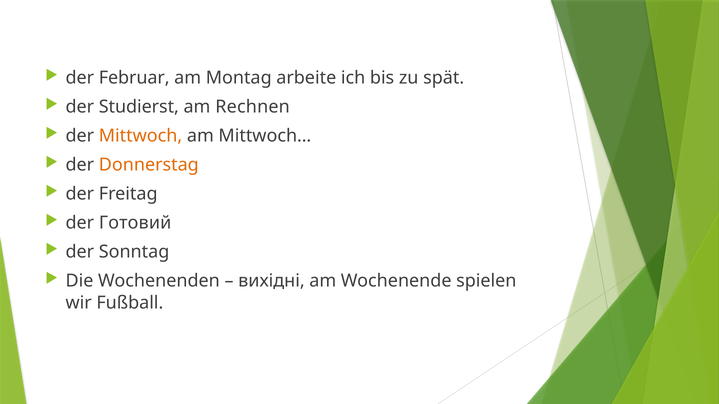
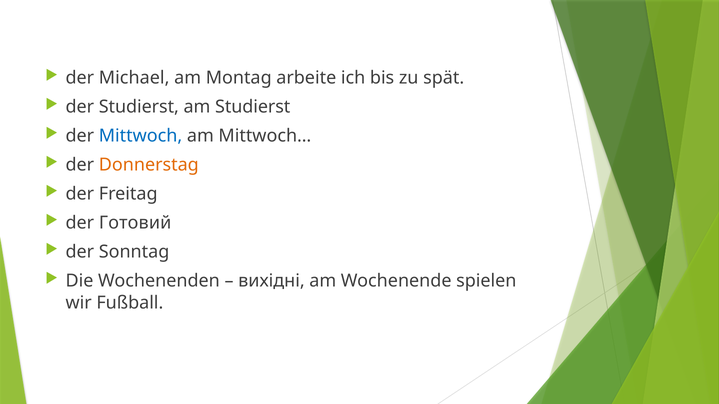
Februar: Februar -> Michael (134, 78)
am Rechnen: Rechnen -> Studierst (253, 107)
Mittwoch colour: orange -> blue (141, 136)
